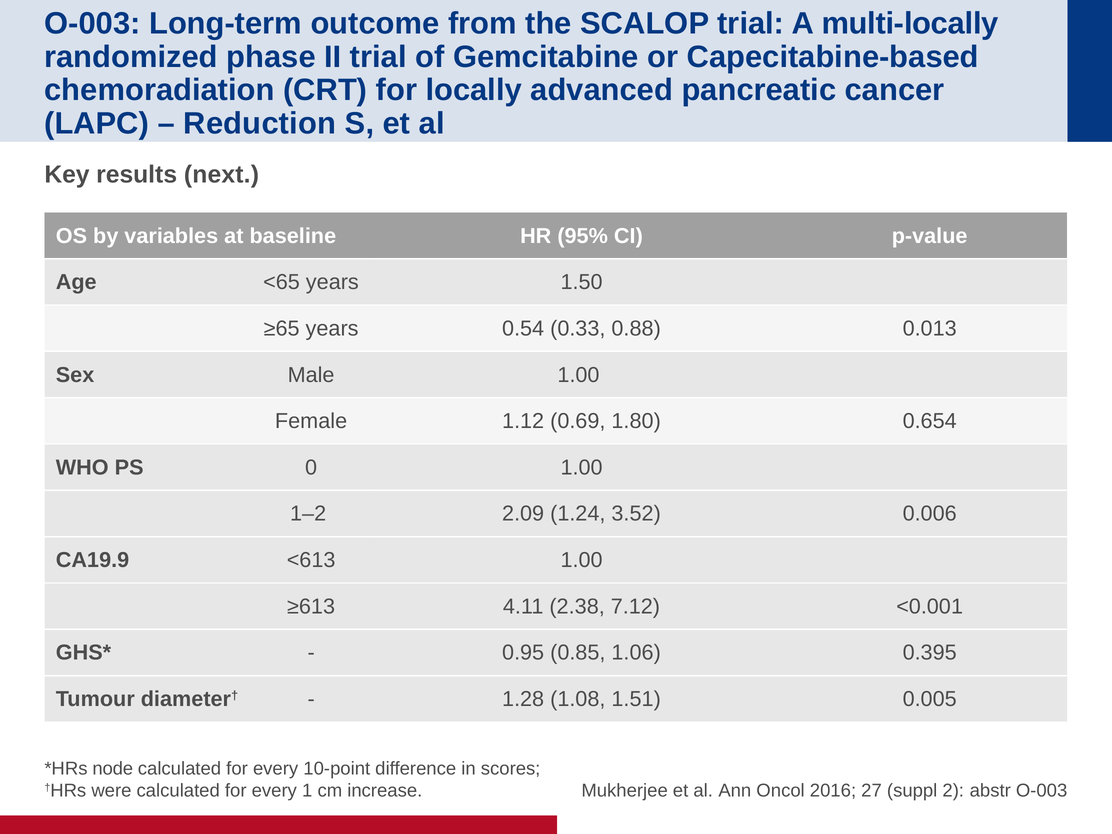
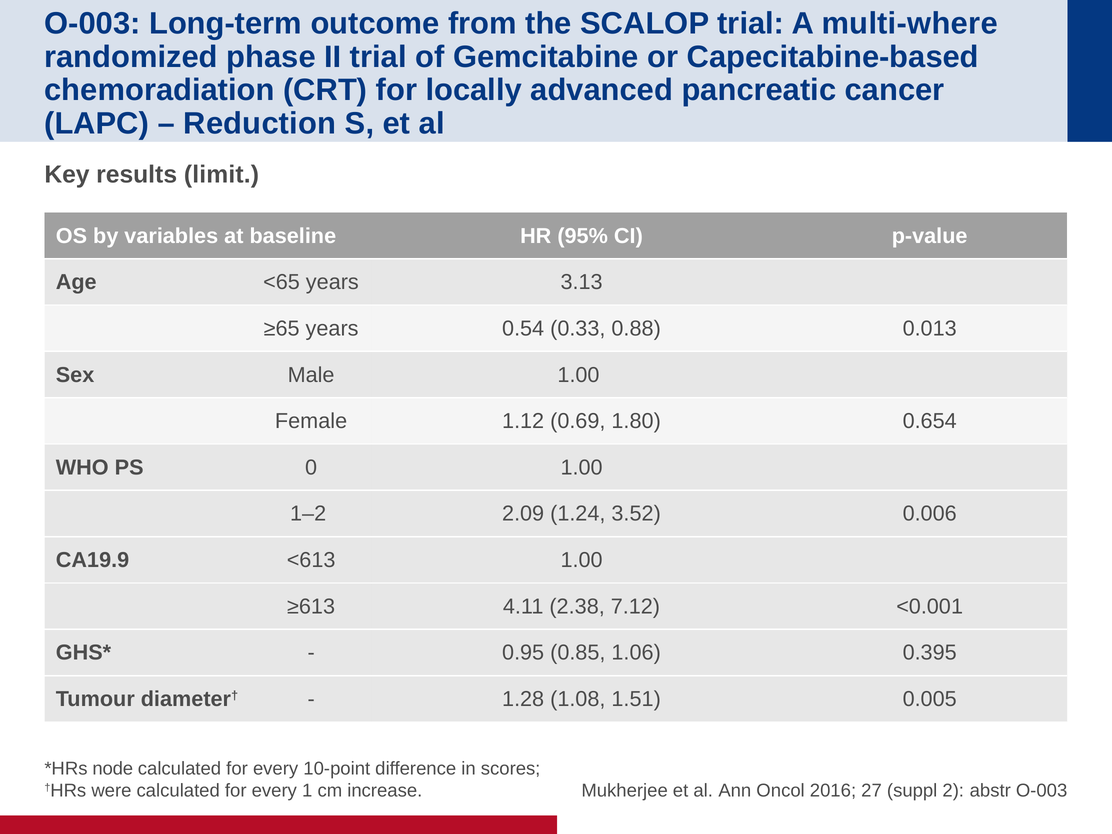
multi-locally: multi-locally -> multi-where (910, 24)
next: next -> limit (221, 175)
1.50: 1.50 -> 3.13 (582, 282)
